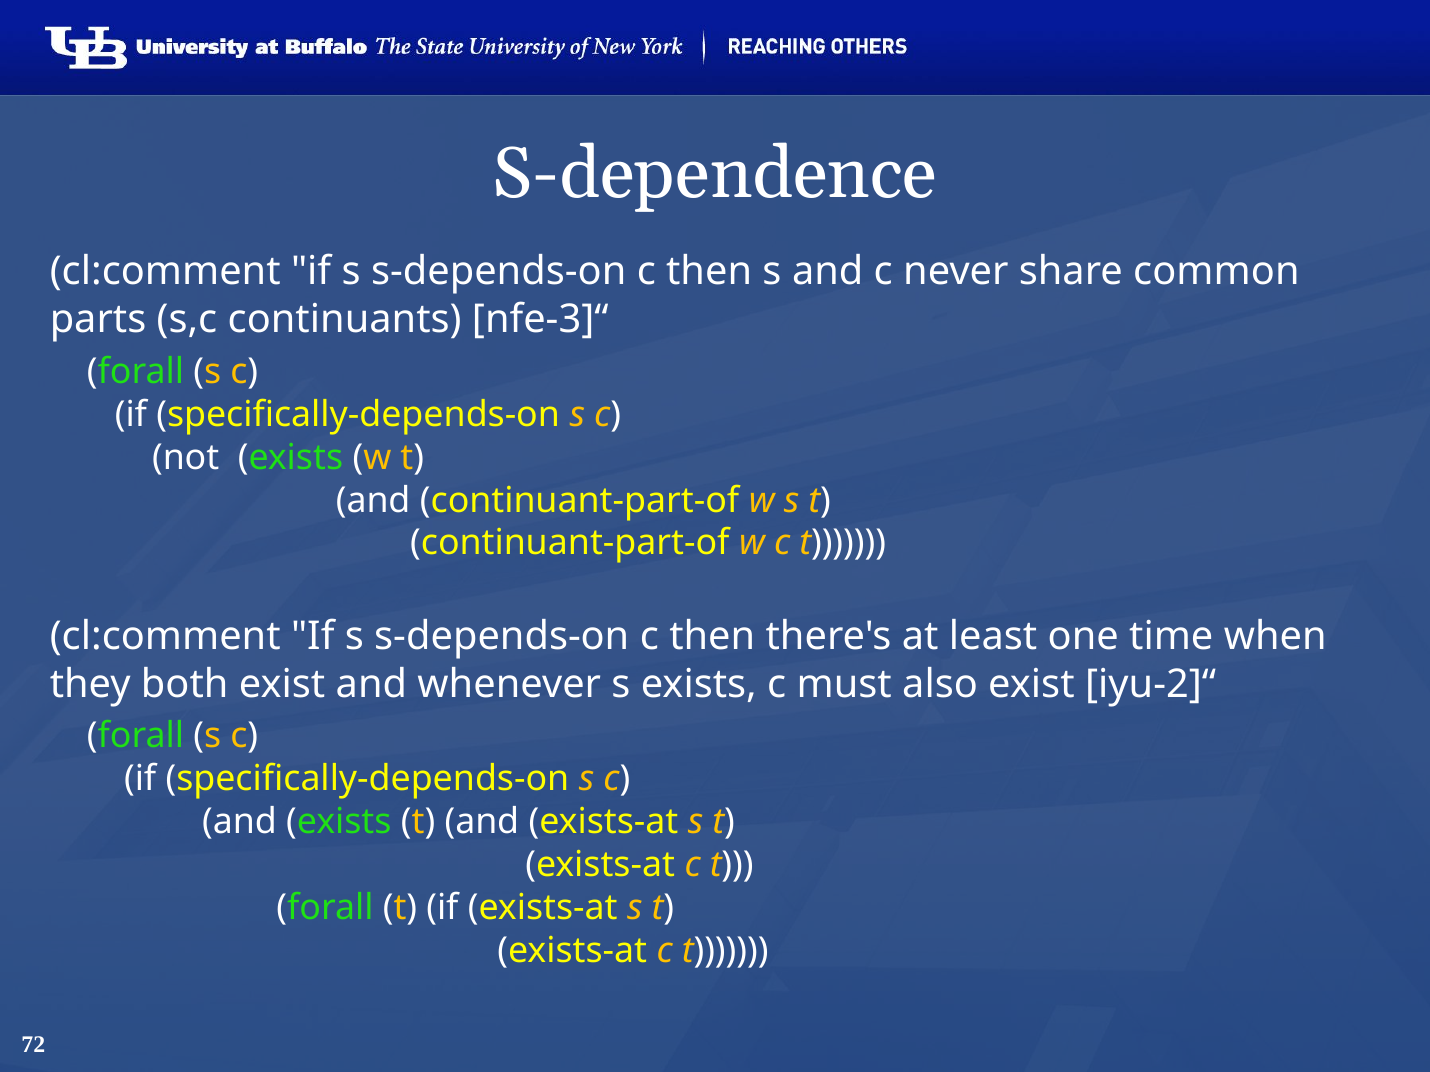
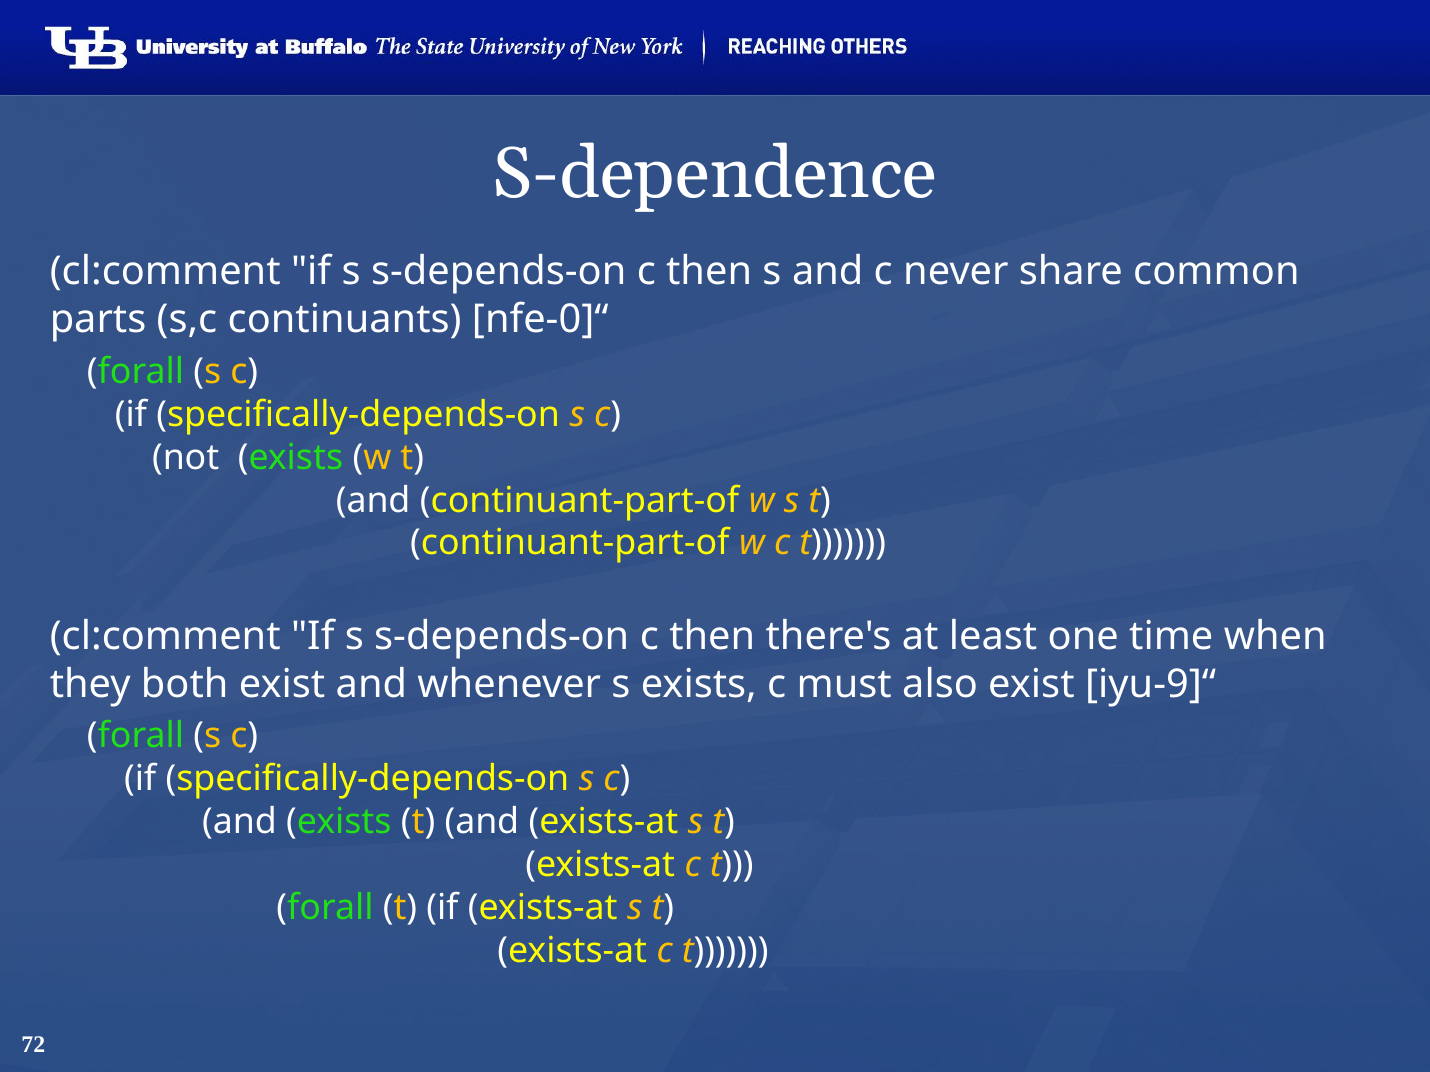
nfe-3]“: nfe-3]“ -> nfe-0]“ (540, 320)
iyu-2]“: iyu-2]“ -> iyu-9]“ (1151, 684)
